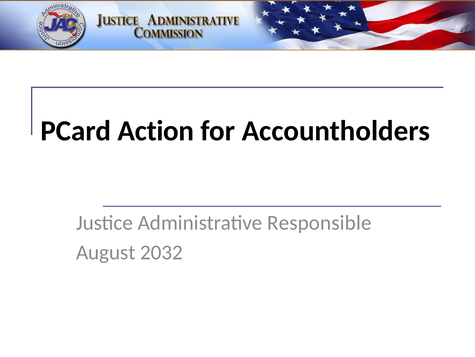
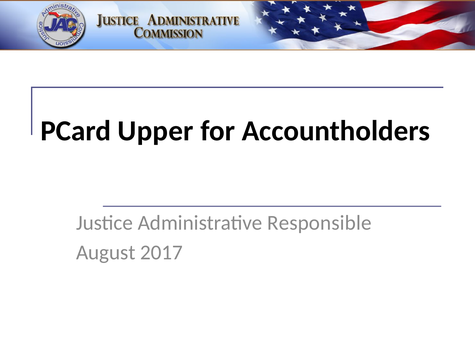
Action: Action -> Upper (156, 131)
2032: 2032 -> 2017 (162, 252)
